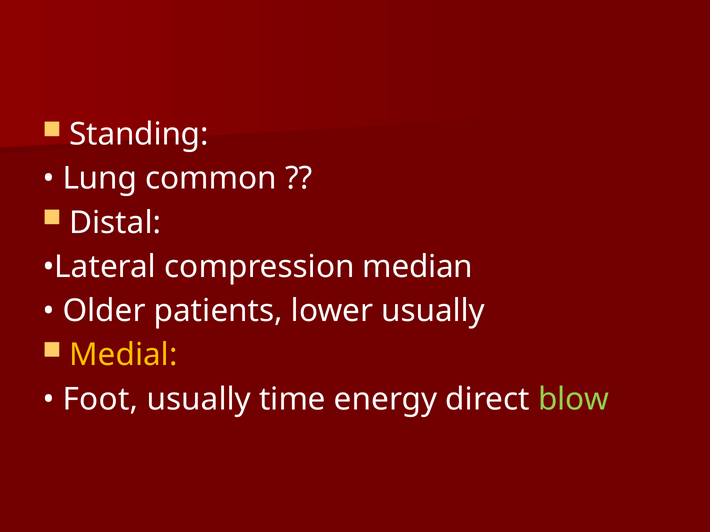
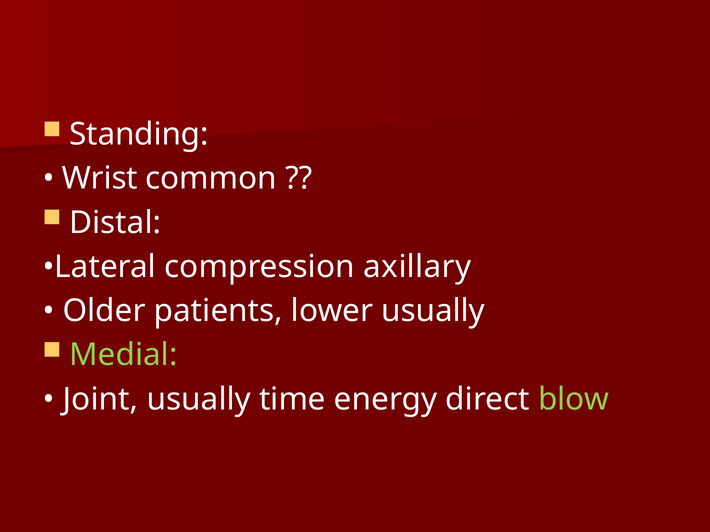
Lung: Lung -> Wrist (100, 179)
median: median -> axillary (417, 267)
Medial colour: yellow -> light green (123, 355)
Foot: Foot -> Joint (101, 400)
